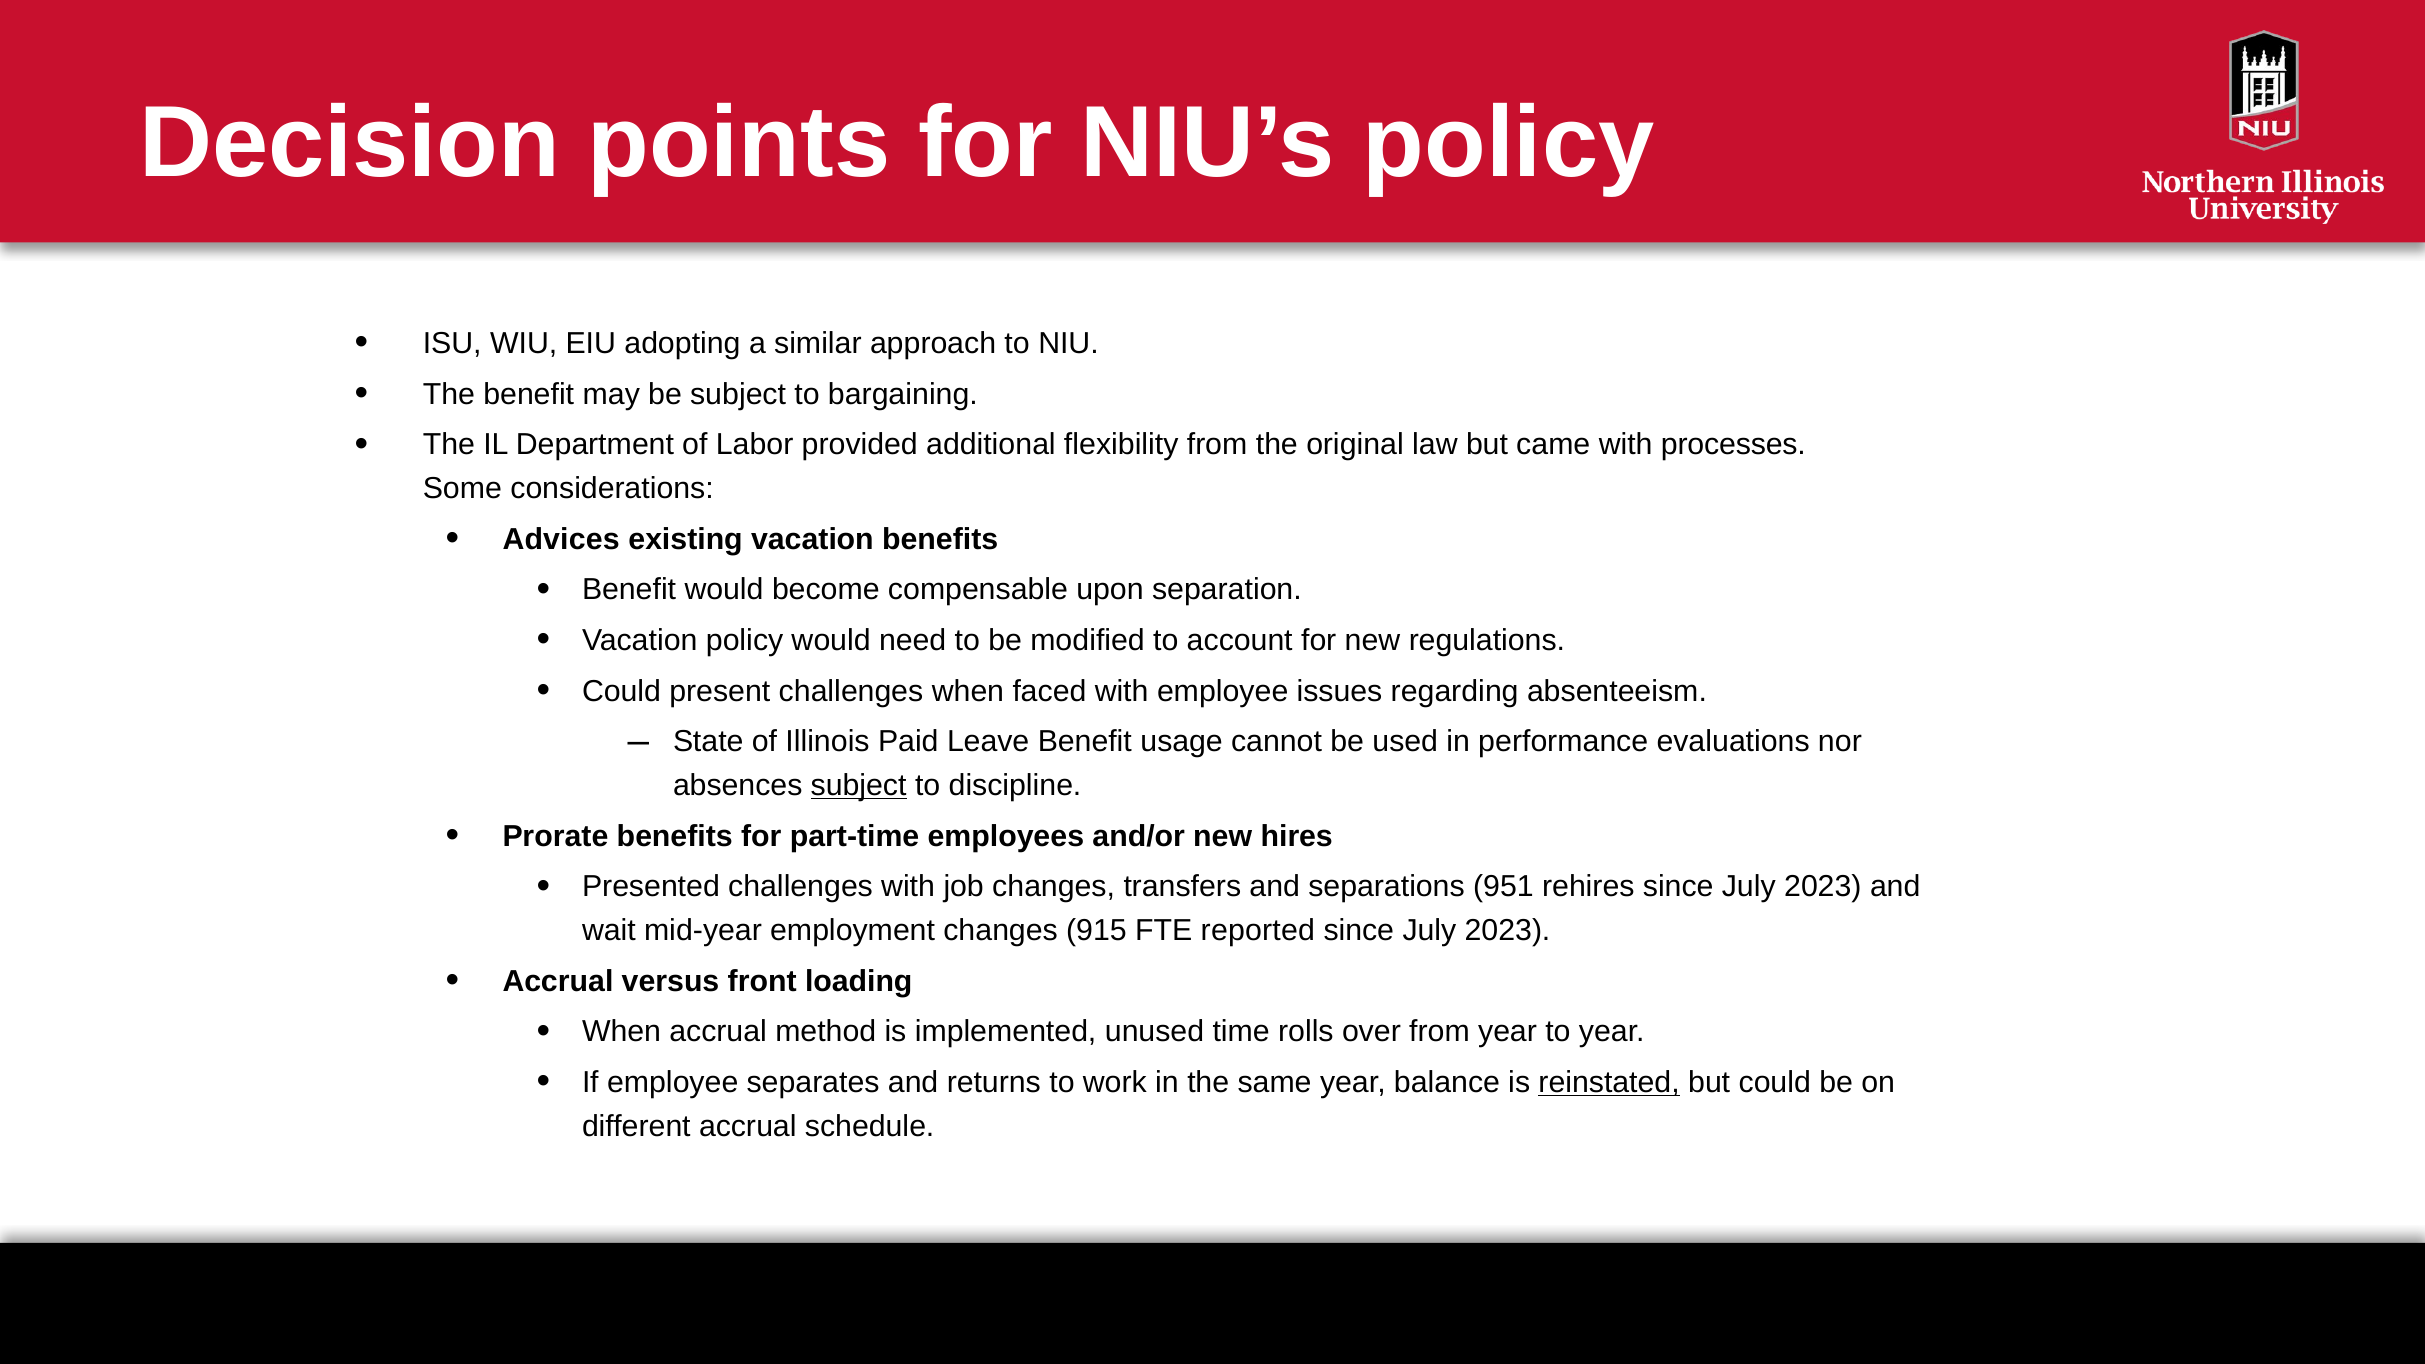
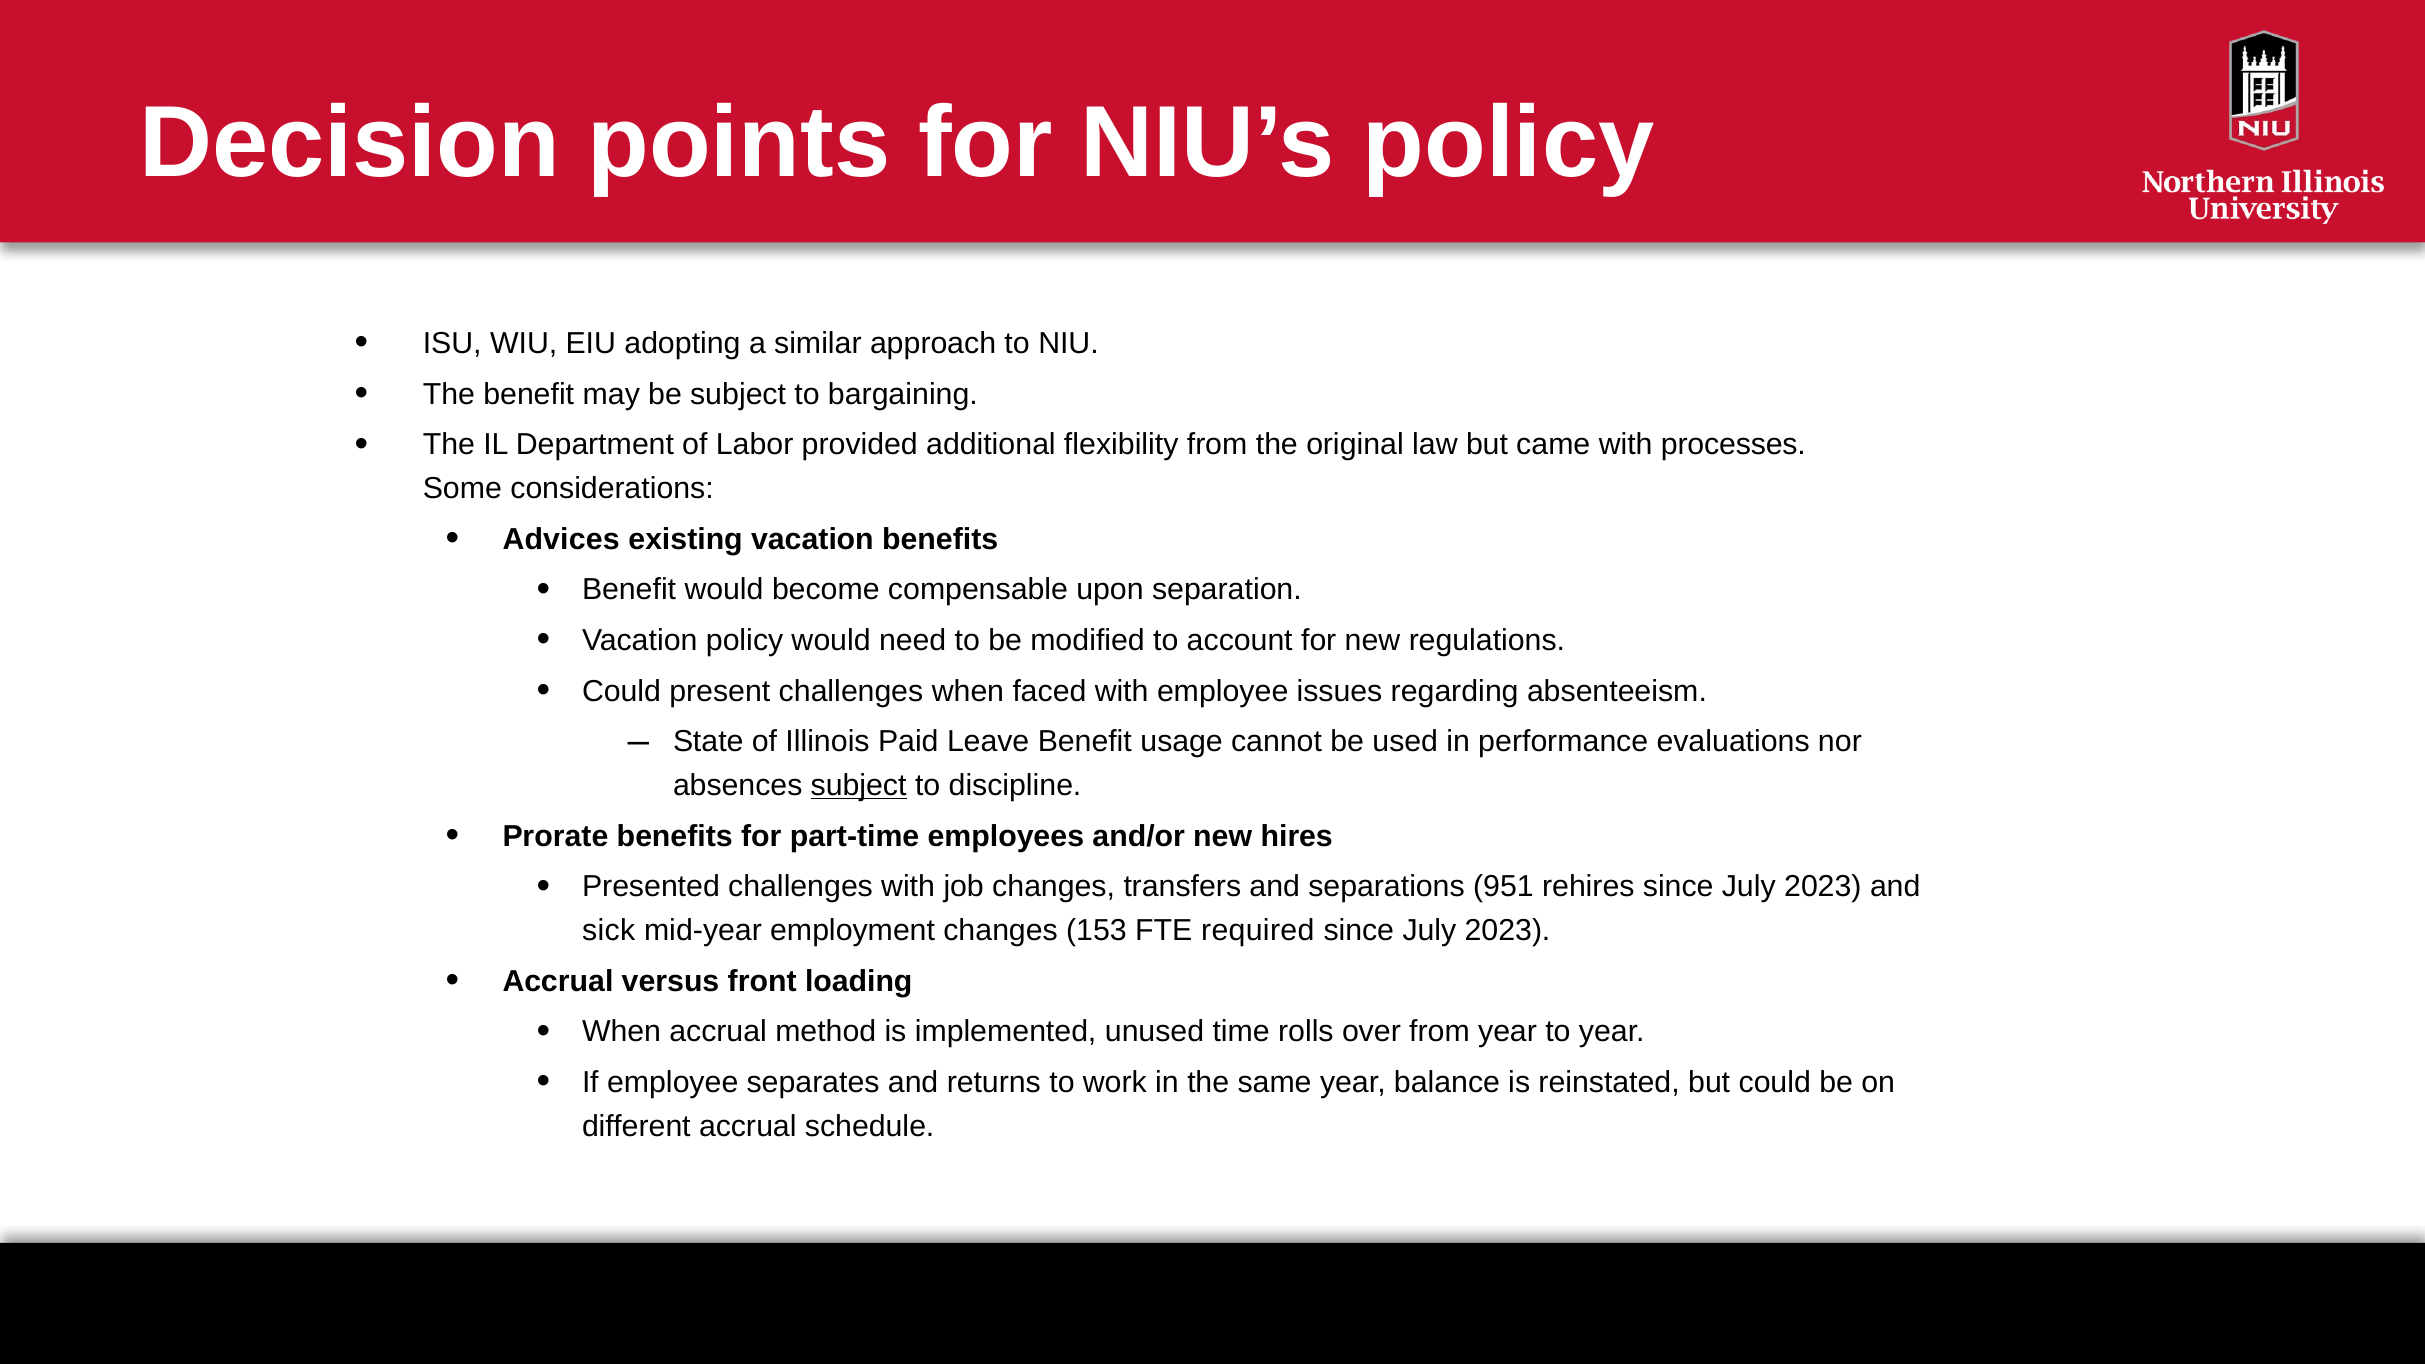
wait: wait -> sick (609, 930)
915: 915 -> 153 (1096, 930)
reported: reported -> required (1258, 930)
reinstated underline: present -> none (1609, 1083)
